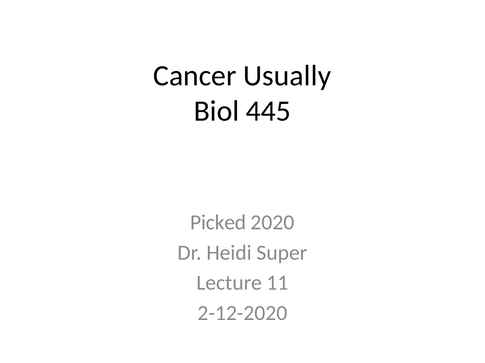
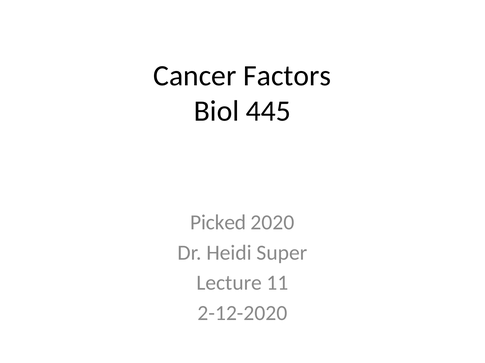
Usually: Usually -> Factors (287, 76)
